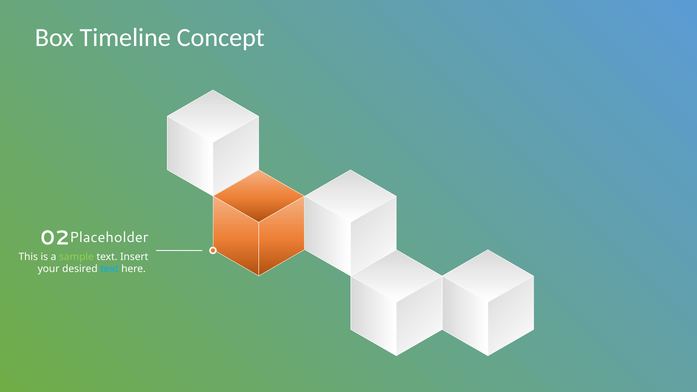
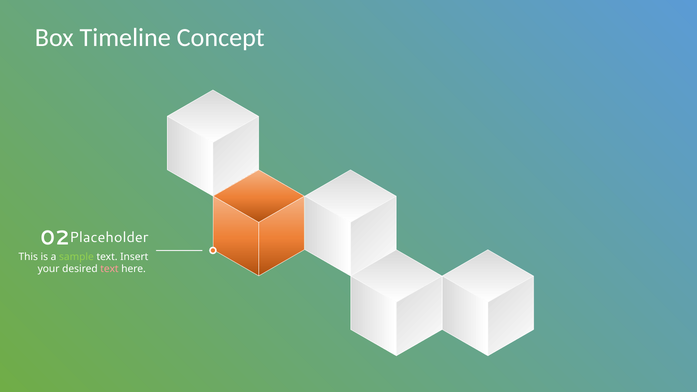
text colour: light blue -> pink (109, 269)
